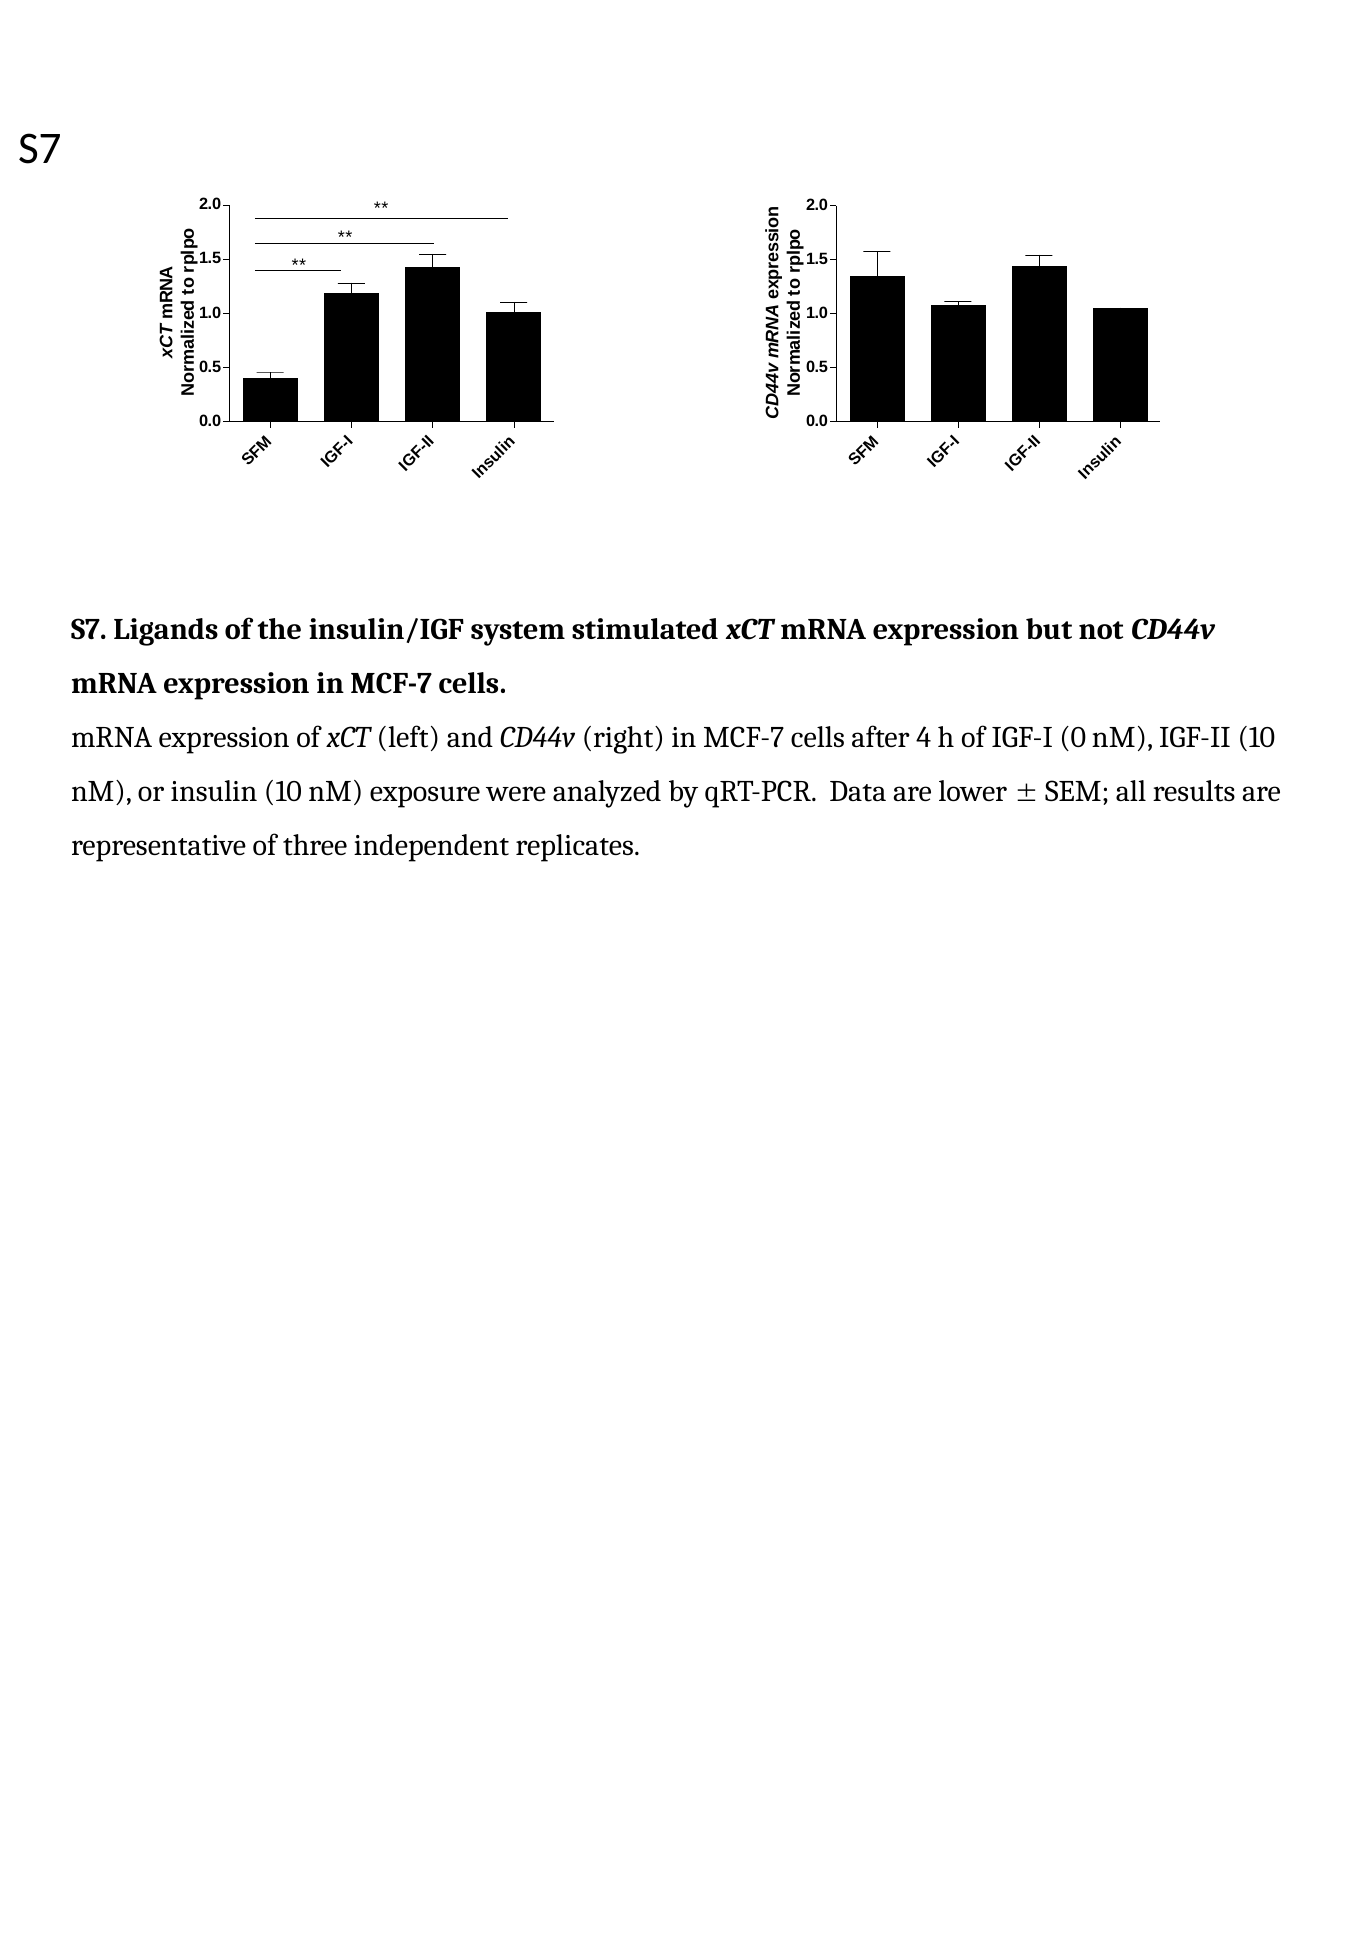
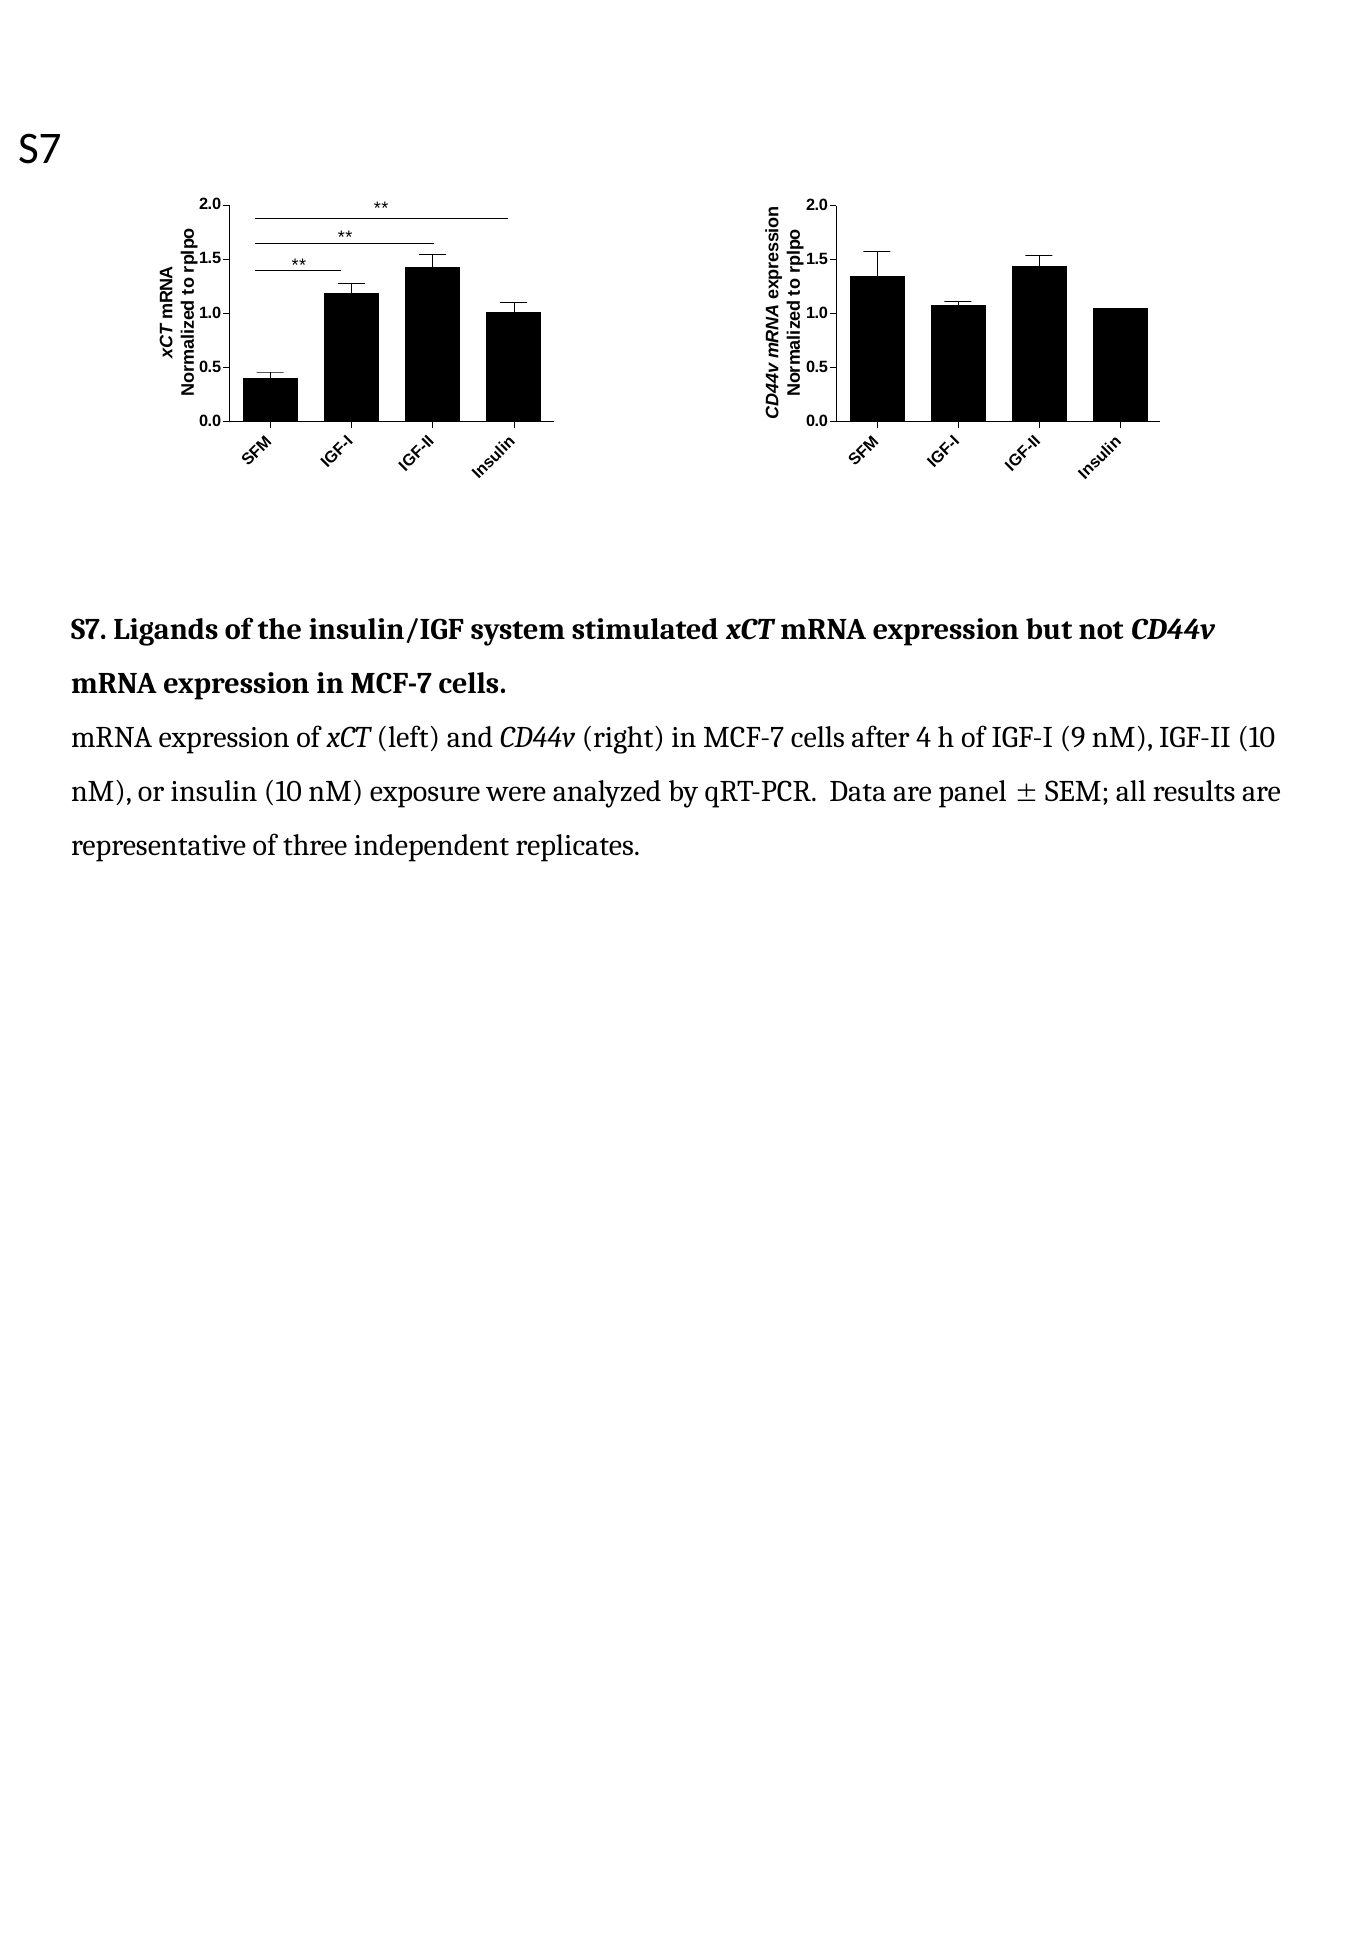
0: 0 -> 9 (1073, 737)
lower: lower -> panel (973, 791)
